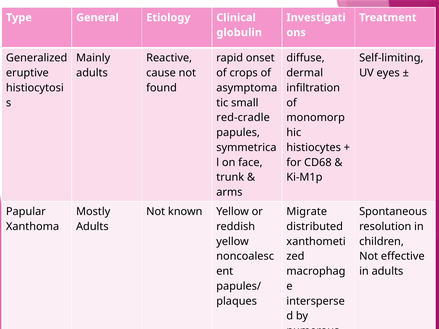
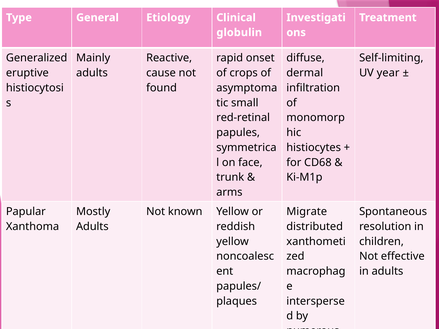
eyes: eyes -> year (388, 73)
red-cradle: red-cradle -> red-retinal (243, 118)
